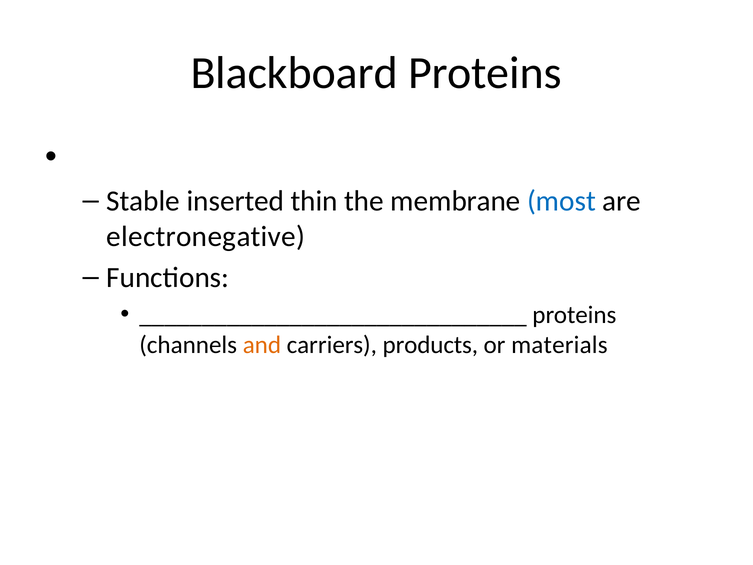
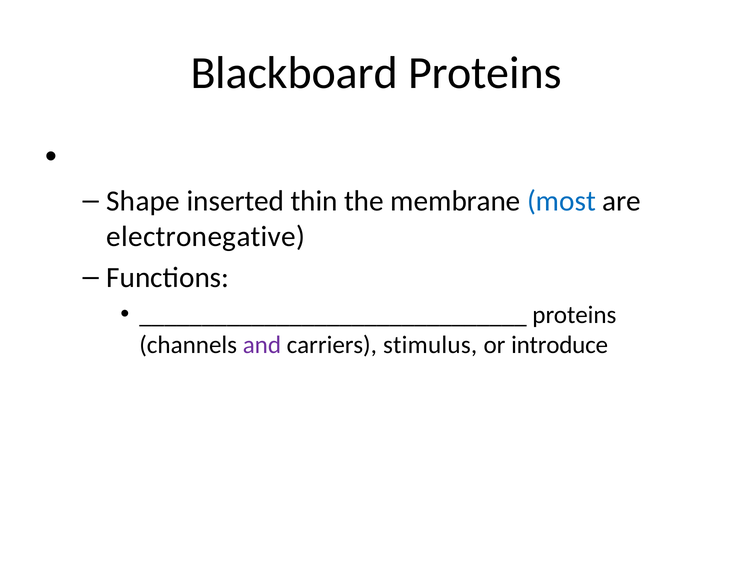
Stable: Stable -> Shape (143, 201)
and colour: orange -> purple (262, 345)
products: products -> stimulus (430, 345)
materials: materials -> introduce (560, 345)
